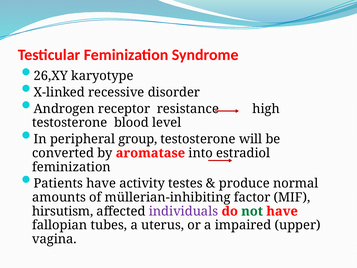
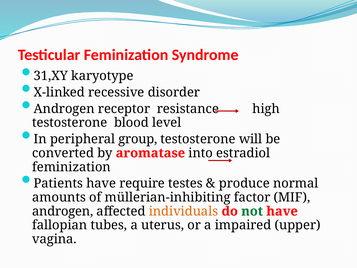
26,XY: 26,XY -> 31,XY (51, 76)
activity: activity -> require (142, 183)
hirsutism: hirsutism -> androgen (63, 211)
individuals colour: purple -> orange (183, 211)
